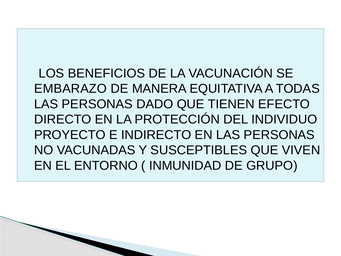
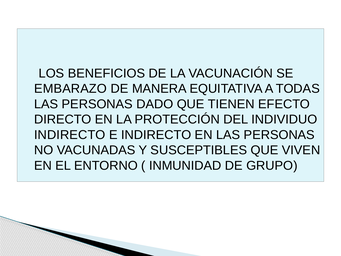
PROYECTO: PROYECTO -> INDIRECTO (70, 135)
